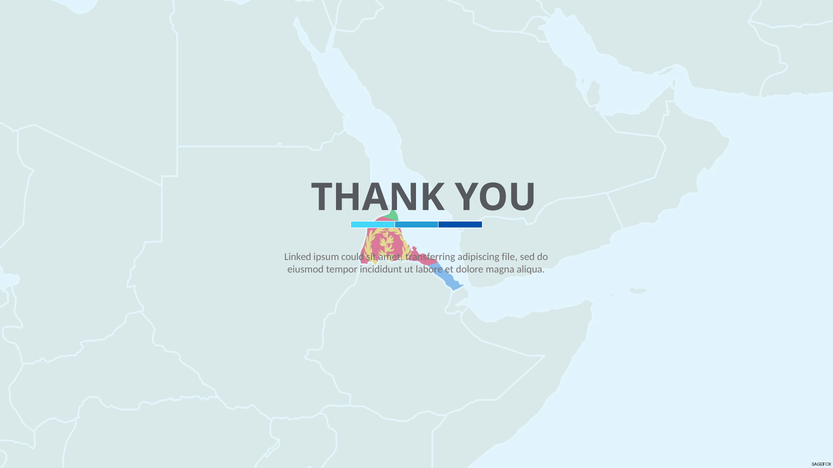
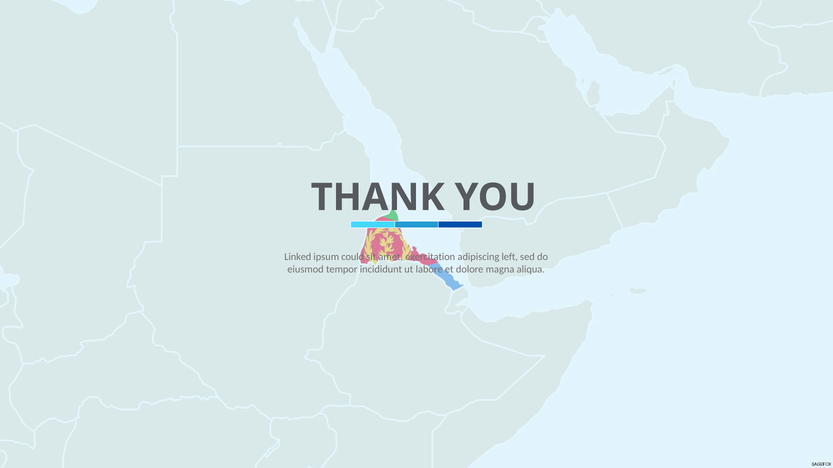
transferring: transferring -> exercitation (430, 257)
file: file -> left (510, 257)
